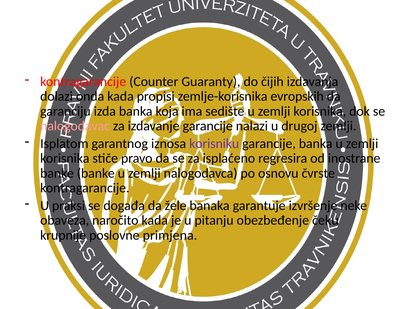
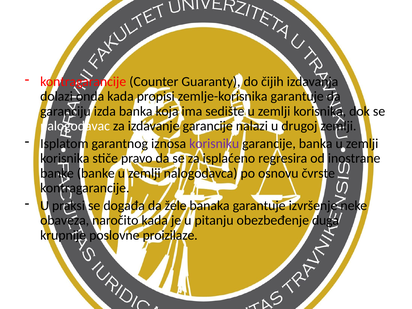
zemlje-korisnika evropskih: evropskih -> garantuje (297, 96)
nalogodavac colour: pink -> white (75, 126)
čeku: čeku -> duga (326, 220)
primjena: primjena -> proizilaze (170, 235)
